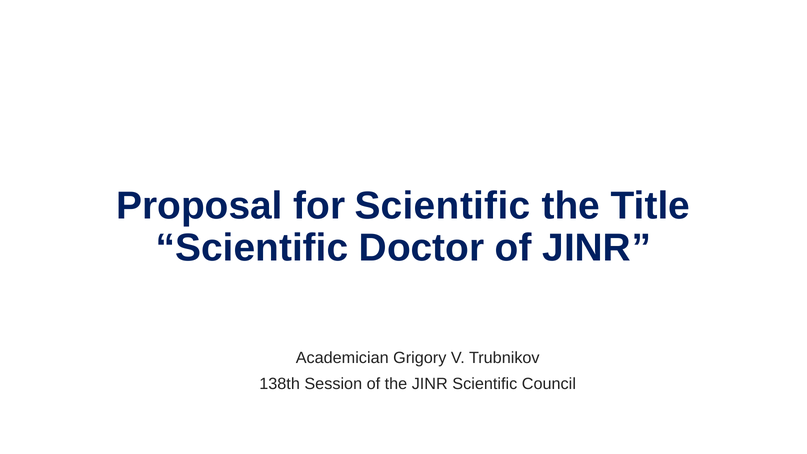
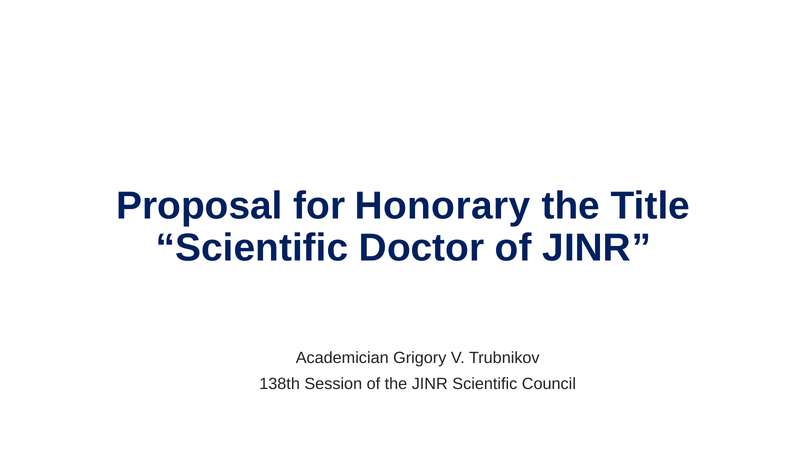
for Scientific: Scientific -> Honorary (443, 206)
